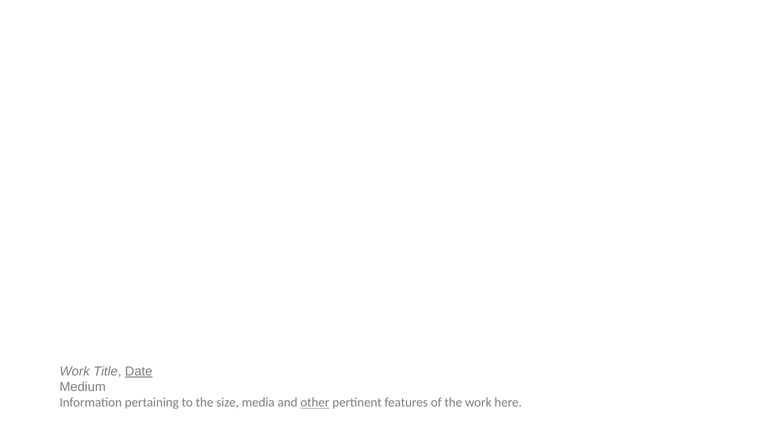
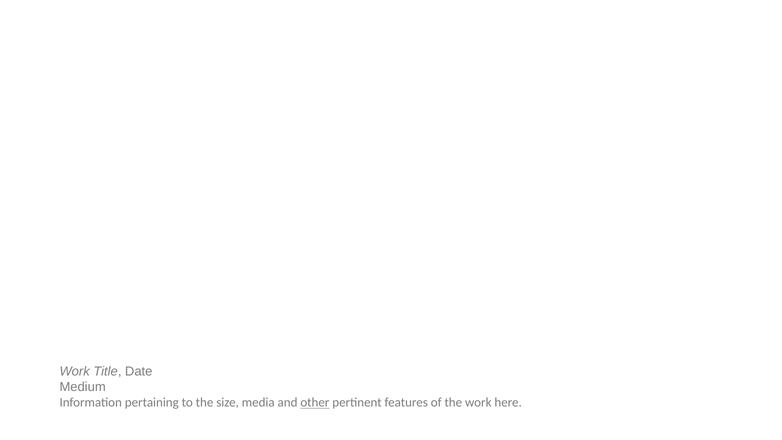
Date underline: present -> none (139, 371)
